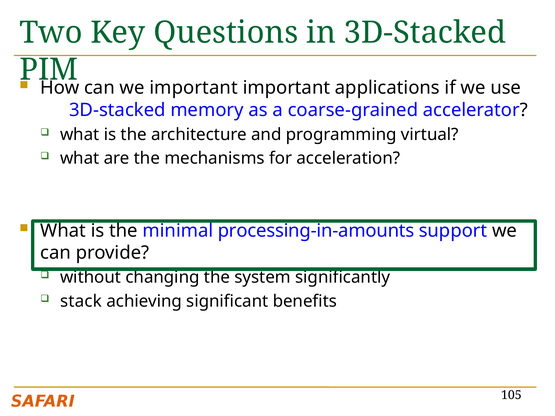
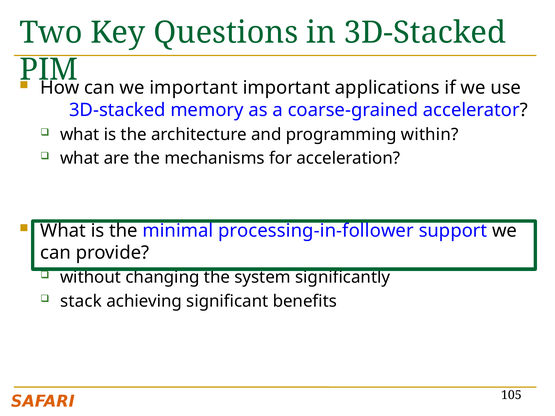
virtual: virtual -> within (430, 135)
processing-in-amounts: processing-in-amounts -> processing-in-follower (316, 231)
